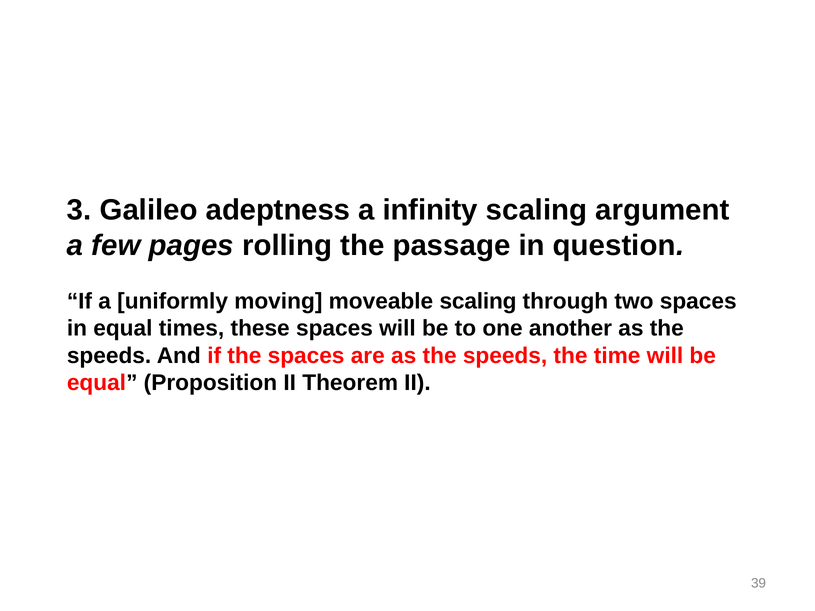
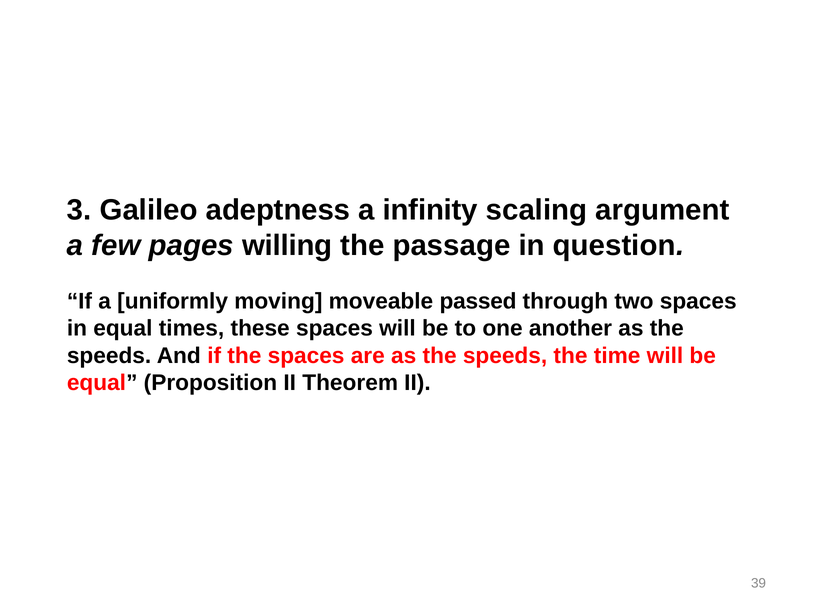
rolling: rolling -> willing (287, 246)
moveable scaling: scaling -> passed (478, 301)
